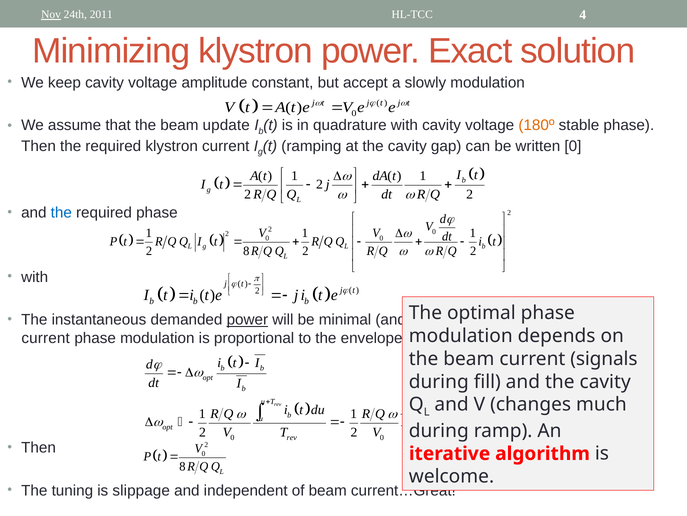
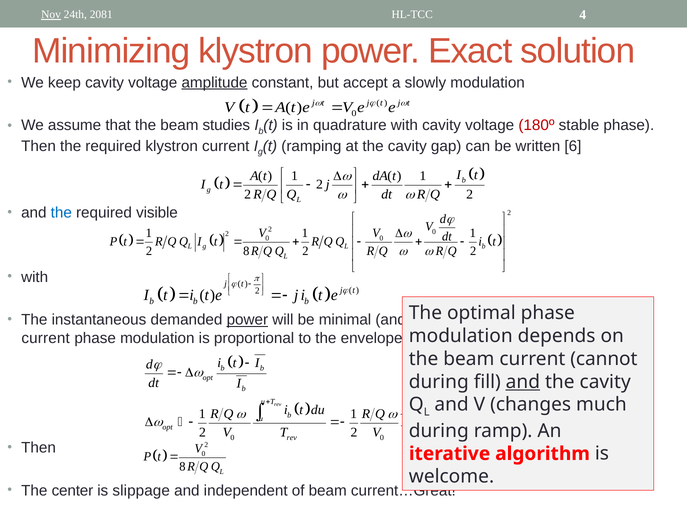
2011: 2011 -> 2081 (101, 15)
amplitude underline: none -> present (214, 82)
update: update -> studies (226, 125)
180º colour: orange -> red (536, 125)
written 0: 0 -> 6 (573, 146)
required phase: phase -> visible (157, 213)
signals: signals -> cannot (604, 358)
and underline: none -> present (523, 381)
tuning: tuning -> center (72, 490)
